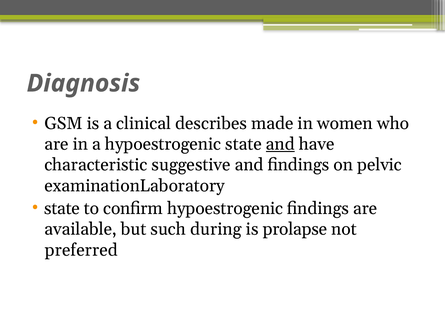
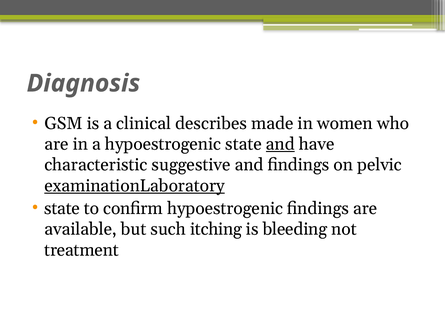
examinationLaboratory underline: none -> present (135, 186)
during: during -> itching (216, 229)
prolapse: prolapse -> bleeding (295, 229)
preferred: preferred -> treatment (81, 250)
